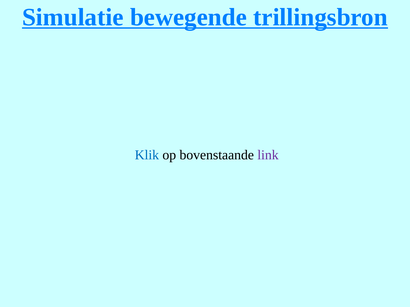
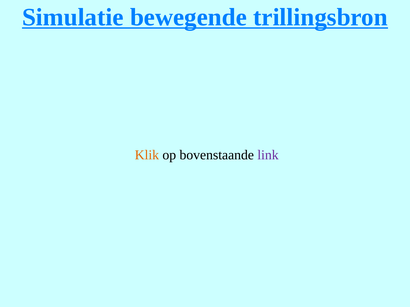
Klik colour: blue -> orange (147, 155)
